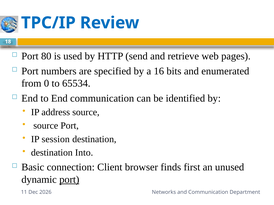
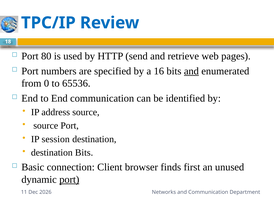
and underline: none -> present (191, 71)
65534: 65534 -> 65536 (76, 84)
destination Into: Into -> Bits (84, 153)
